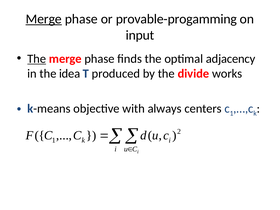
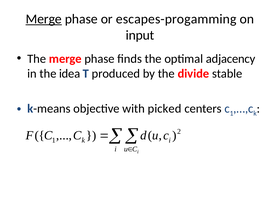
provable-progamming: provable-progamming -> escapes-progamming (176, 19)
The underline: present -> none (37, 59)
works: works -> stable (227, 74)
always: always -> picked (165, 109)
